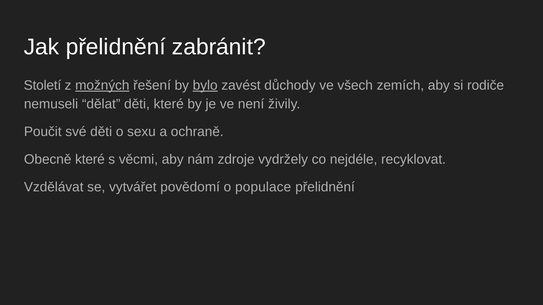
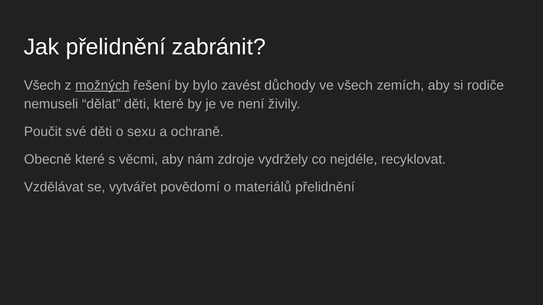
Století: Století -> Všech (42, 85)
bylo underline: present -> none (205, 85)
populace: populace -> materiálů (263, 187)
